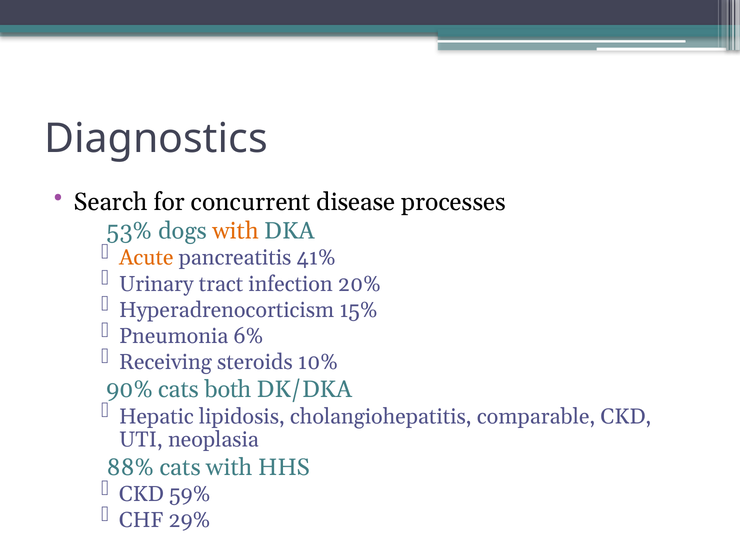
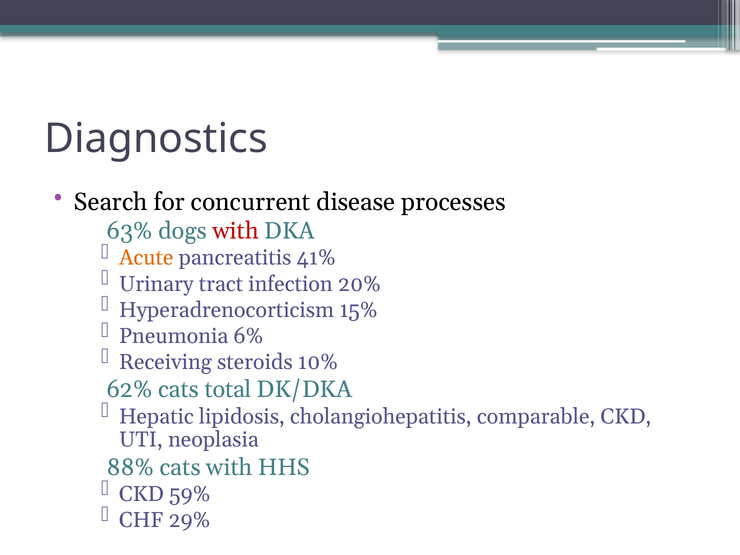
53%: 53% -> 63% (129, 231)
with colour: orange -> red (236, 231)
90%: 90% -> 62% (129, 390)
both: both -> total (228, 390)
